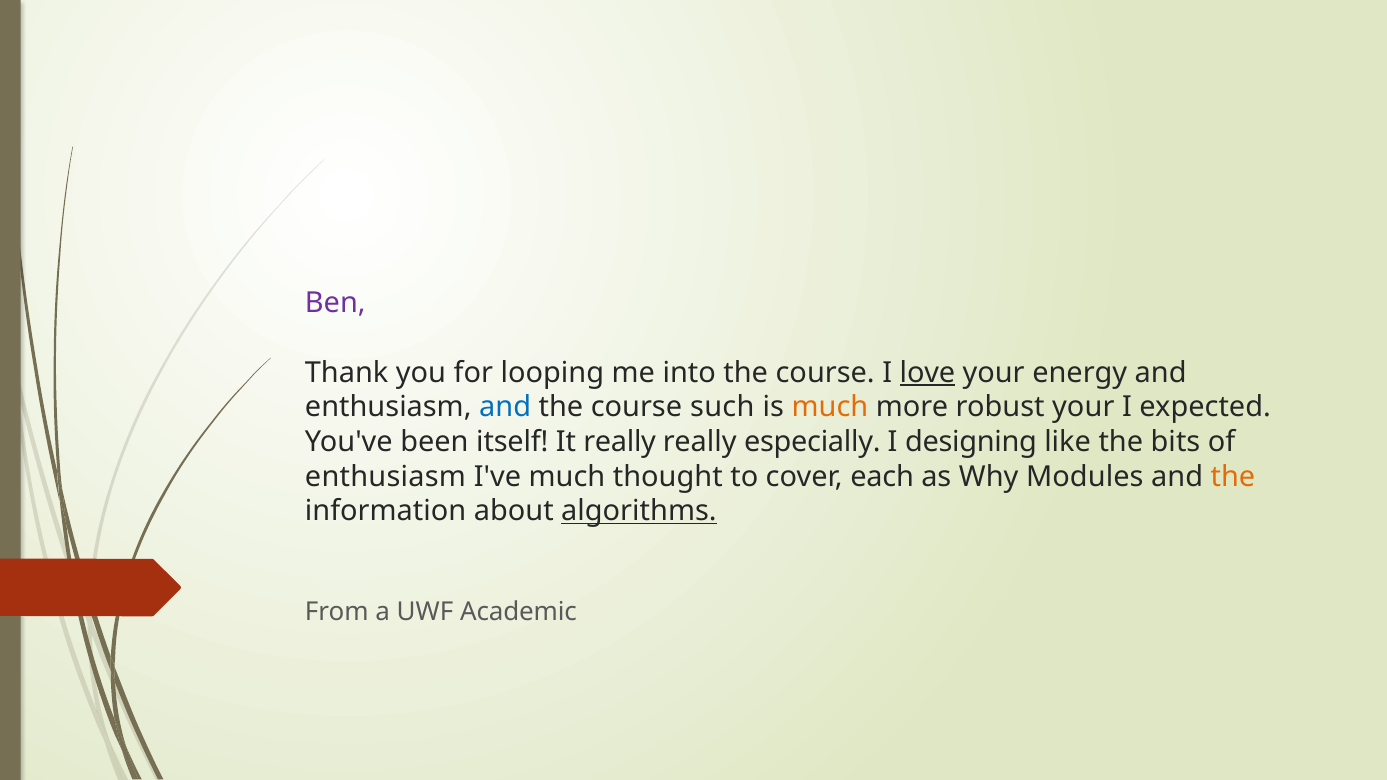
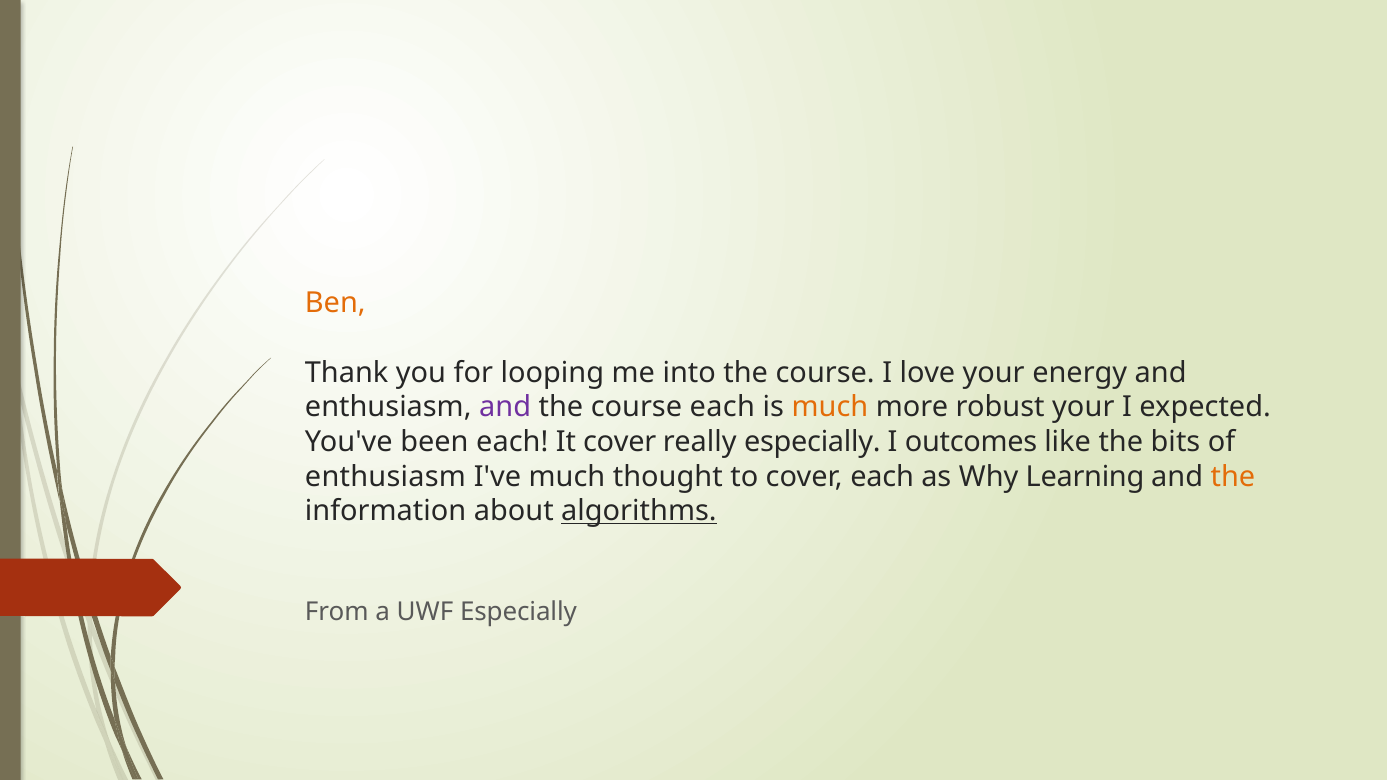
Ben colour: purple -> orange (335, 303)
love underline: present -> none (927, 373)
and colour: blue -> purple (505, 407)
course such: such -> each (722, 407)
been itself: itself -> each (512, 442)
It really: really -> cover (620, 442)
designing: designing -> outcomes (971, 442)
Modules: Modules -> Learning (1085, 477)
UWF Academic: Academic -> Especially (518, 612)
